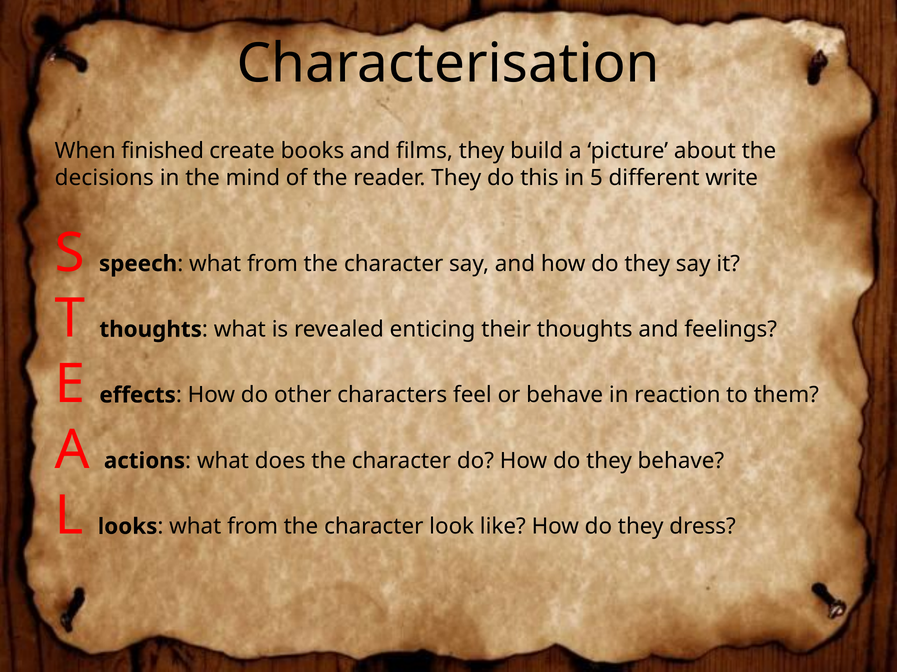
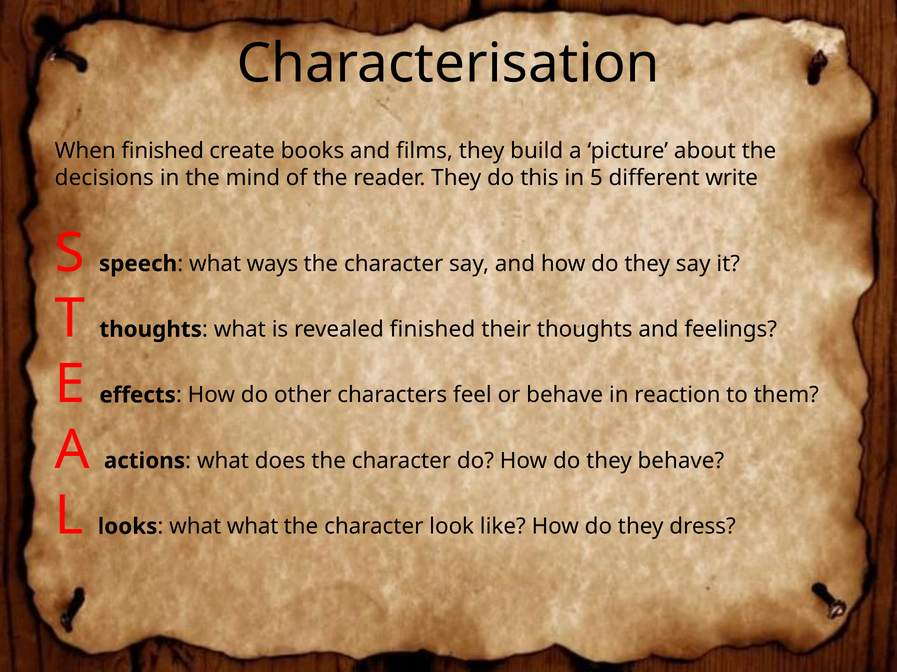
from: from -> ways (272, 264)
revealed enticing: enticing -> finished (433, 330)
from: from -> what (253, 527)
